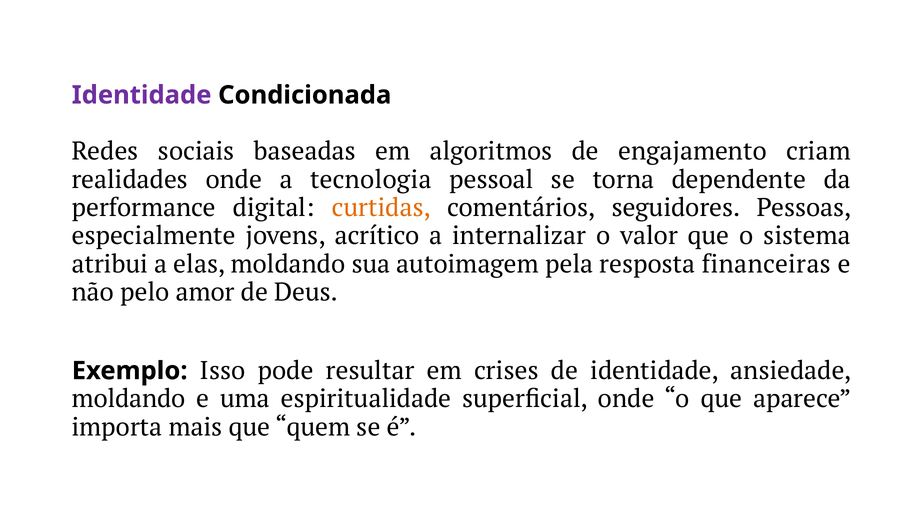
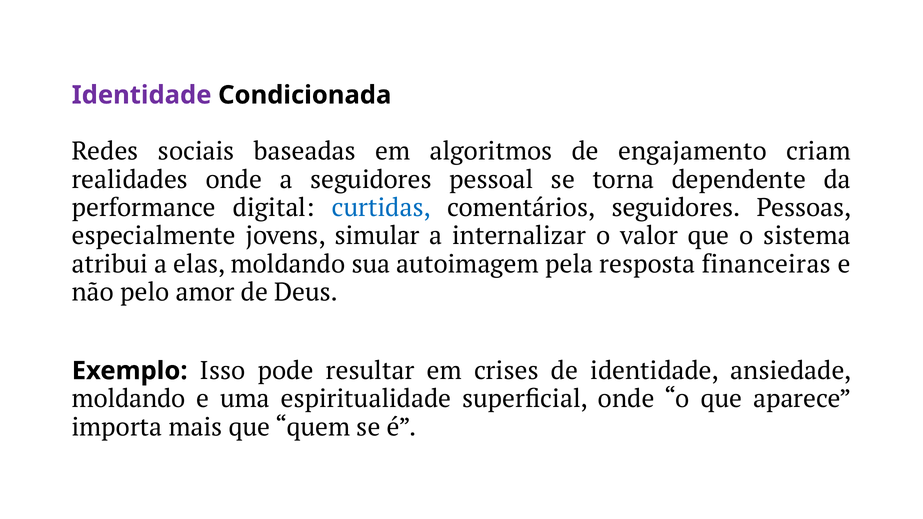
a tecnologia: tecnologia -> seguidores (371, 180)
curtidas colour: orange -> blue (381, 208)
acrítico: acrítico -> simular (377, 236)
